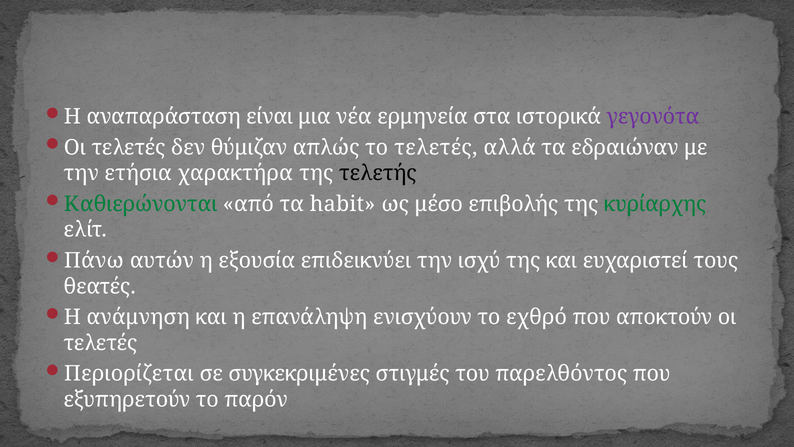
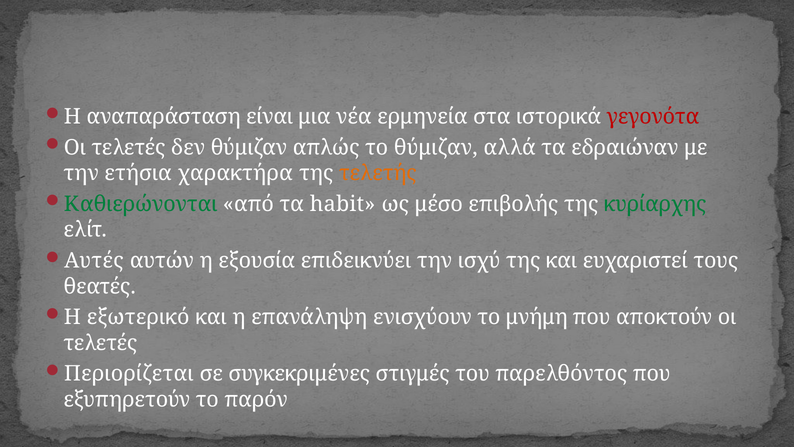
γεγονότα colour: purple -> red (653, 117)
το τελετές: τελετές -> θύμιζαν (436, 147)
τελετής colour: black -> orange (378, 173)
Πάνω: Πάνω -> Αυτές (94, 260)
ανάμνηση: ανάμνηση -> εξωτερικό (138, 317)
εχθρό: εχθρό -> μνήμη (537, 317)
